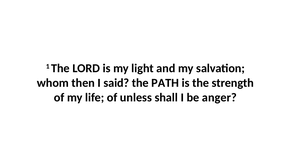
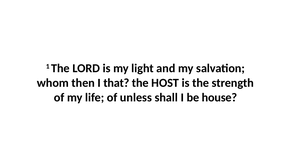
said: said -> that (116, 83)
PATH: PATH -> HOST (165, 83)
anger: anger -> house (219, 97)
